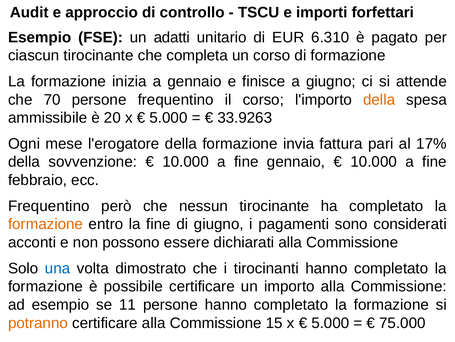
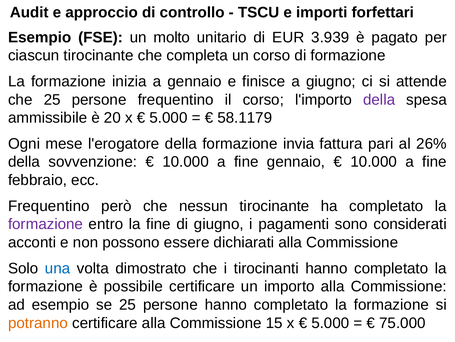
adatti: adatti -> molto (172, 37)
6.310: 6.310 -> 3.939 (330, 37)
che 70: 70 -> 25 (52, 99)
della colour: orange -> purple (379, 99)
33.9263: 33.9263 -> 58.1179 (245, 118)
17%: 17% -> 26% (431, 143)
formazione colour: orange -> purple (46, 224)
se 11: 11 -> 25 (128, 304)
